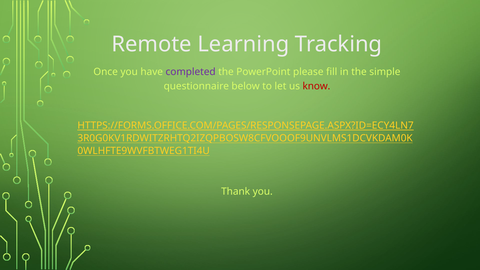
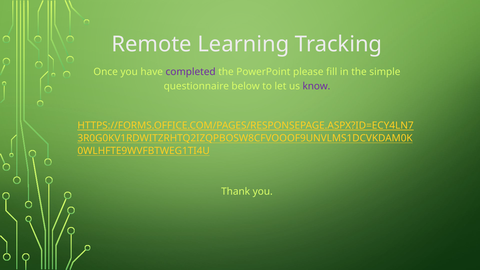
know colour: red -> purple (316, 86)
